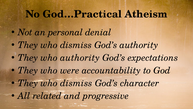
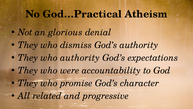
personal: personal -> glorious (65, 32)
dismiss: dismiss -> promise (76, 83)
